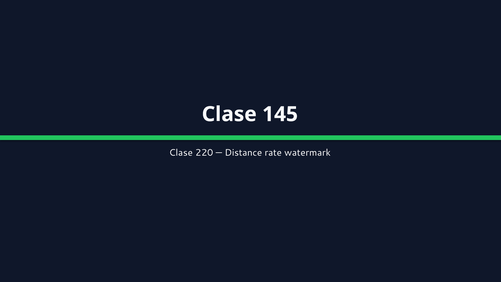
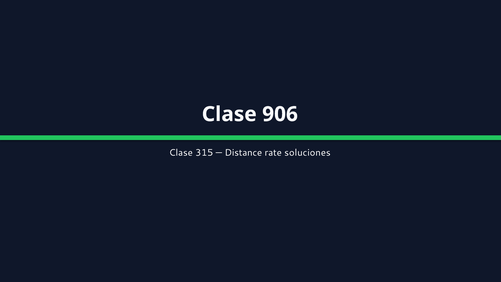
145: 145 -> 906 (280, 114)
220: 220 -> 315 (204, 153)
watermark: watermark -> soluciones (307, 153)
